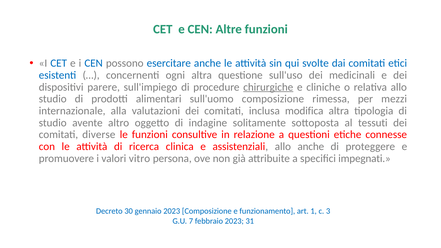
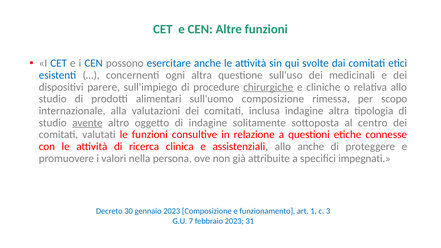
mezzi: mezzi -> scopo (394, 99)
inclusa modifica: modifica -> indagine (304, 111)
avente underline: none -> present (87, 123)
tessuti: tessuti -> centro (373, 123)
diverse: diverse -> valutati (99, 135)
vitro: vitro -> nella (140, 158)
